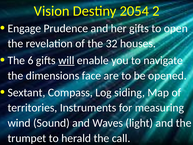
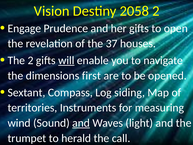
2054: 2054 -> 2058 (134, 11)
32: 32 -> 37 (112, 43)
The 6: 6 -> 2 (30, 60)
face: face -> first (91, 76)
and underline: none -> present (81, 123)
